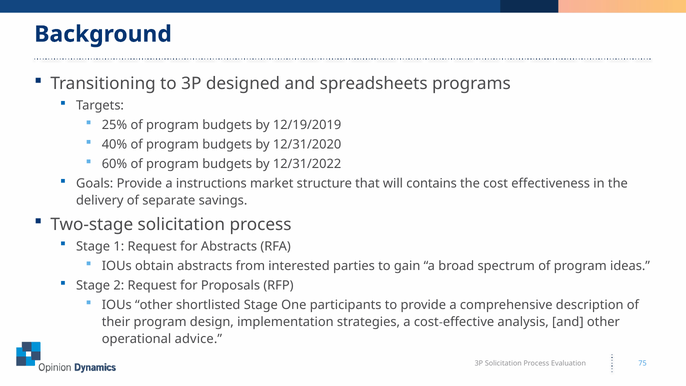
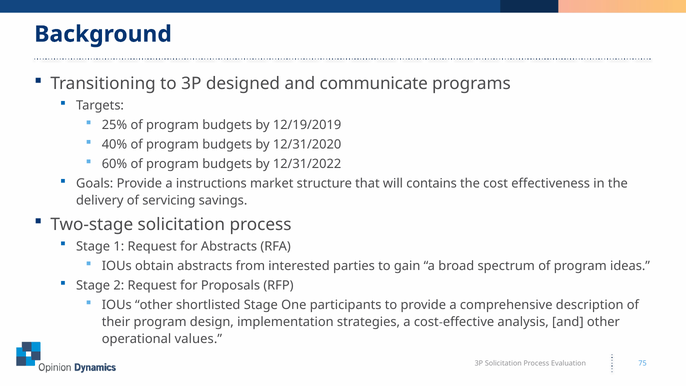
spreadsheets: spreadsheets -> communicate (374, 84)
separate: separate -> servicing (169, 201)
advice: advice -> values (198, 339)
